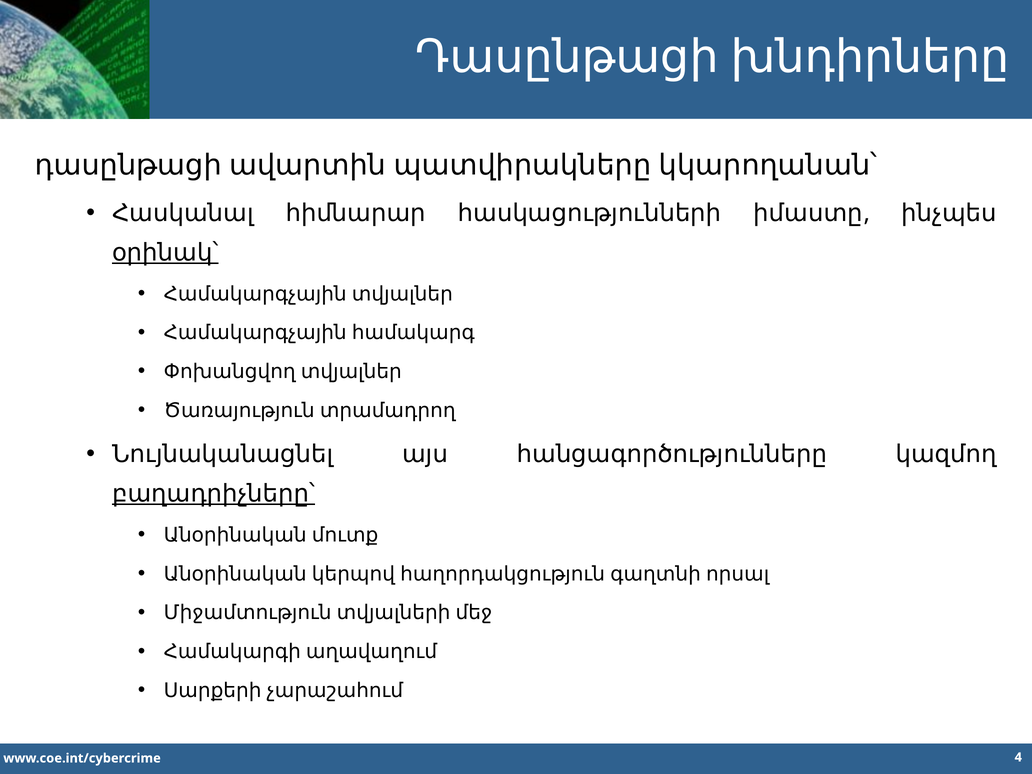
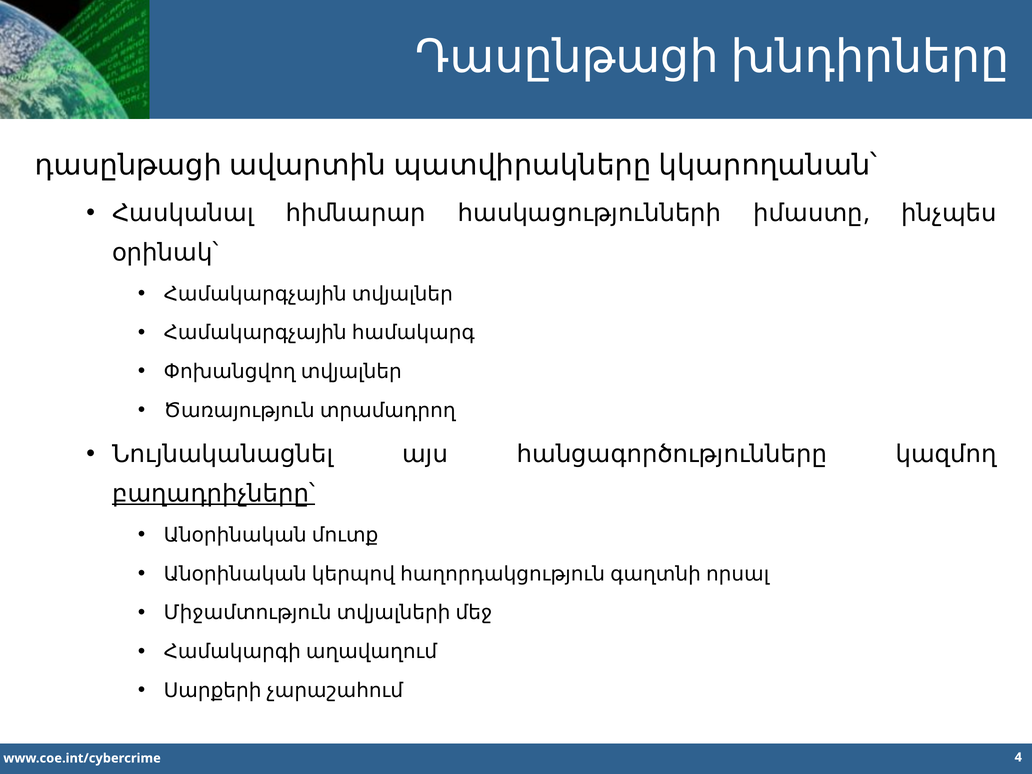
օրինակ՝ underline: present -> none (165, 253)
